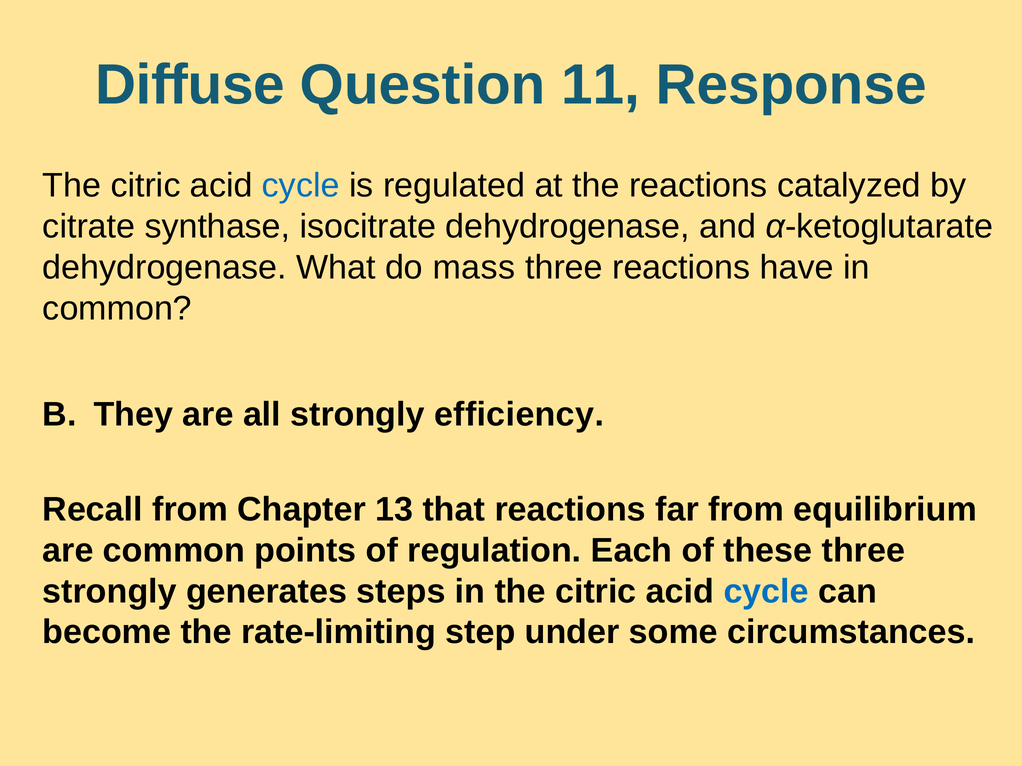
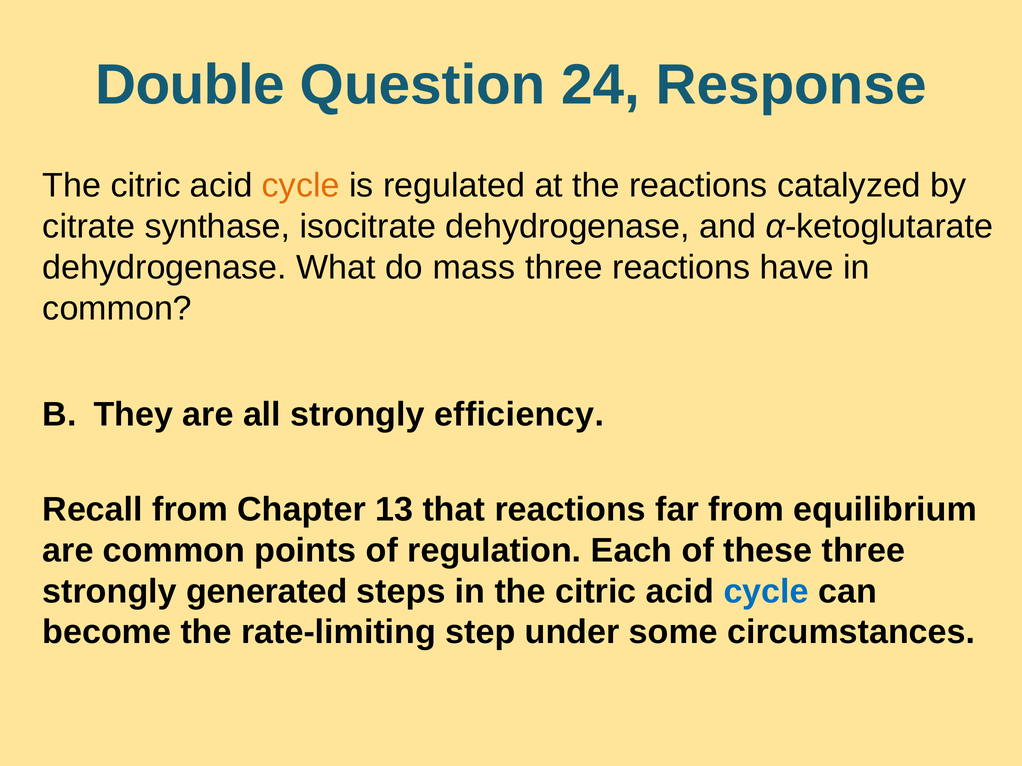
Diffuse: Diffuse -> Double (190, 85)
11: 11 -> 24 (601, 85)
cycle colour: blue -> orange (301, 186)
generates: generates -> generated (267, 592)
